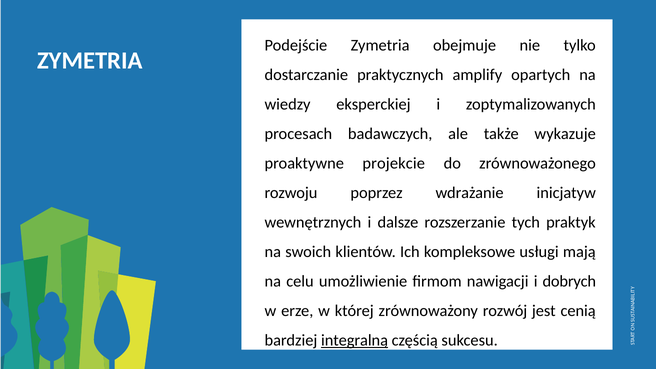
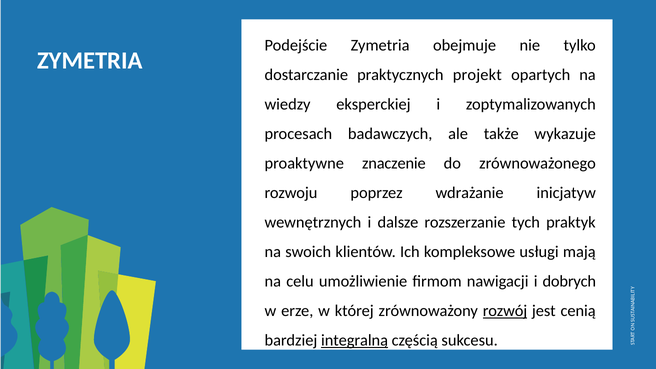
amplify: amplify -> projekt (477, 75)
projekcie: projekcie -> znaczenie (394, 163)
rozwój underline: none -> present (505, 311)
